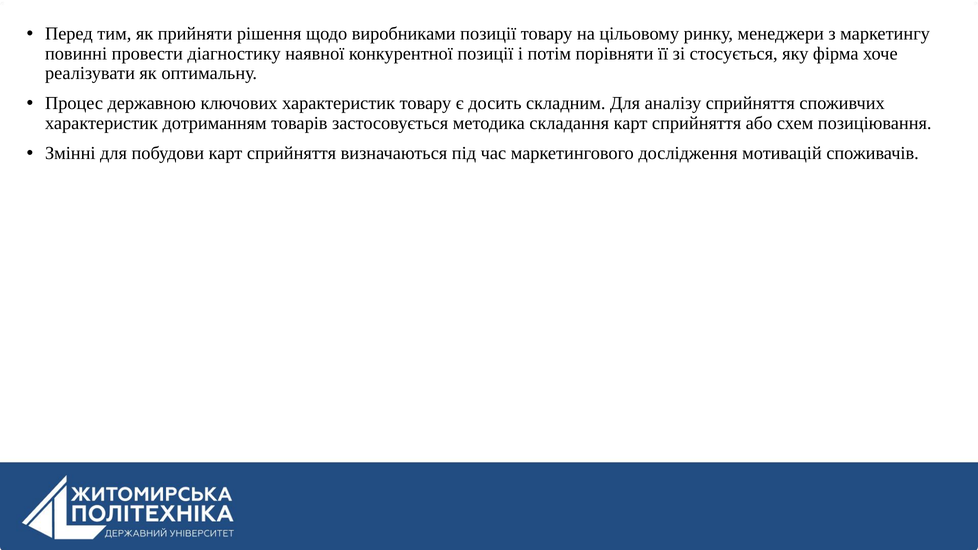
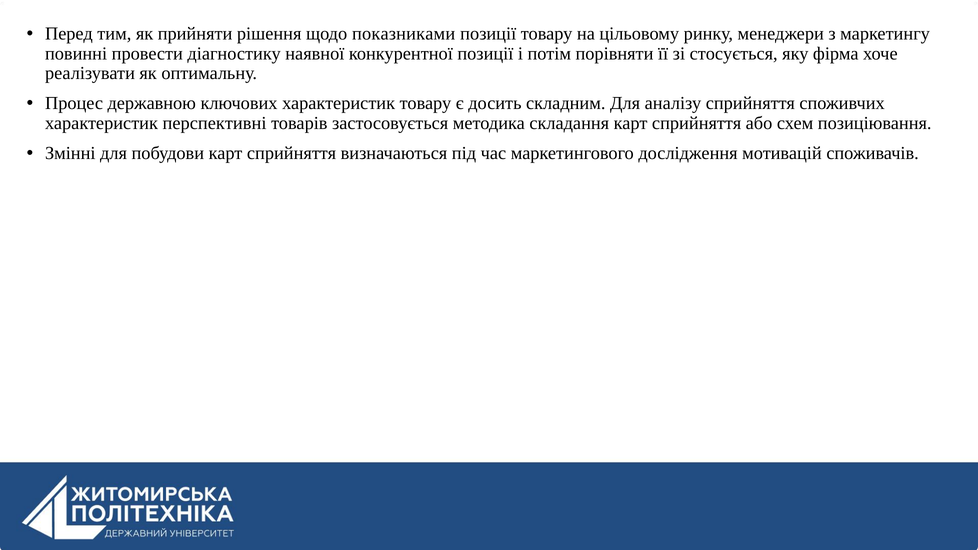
виробниками: виробниками -> показниками (404, 34)
дотриманням: дотриманням -> перспективні (215, 123)
